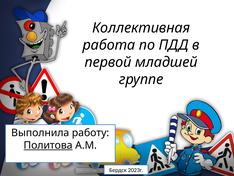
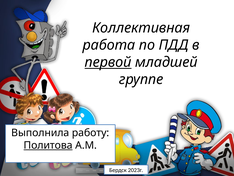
первой underline: none -> present (108, 62)
